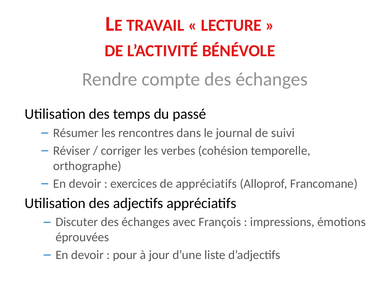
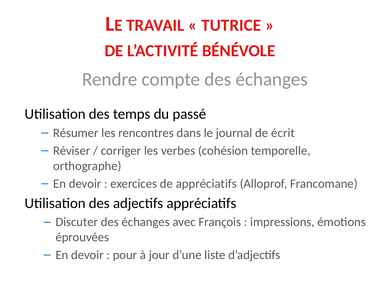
LECTURE: LECTURE -> TUTRICE (231, 25)
suivi: suivi -> écrit (283, 133)
